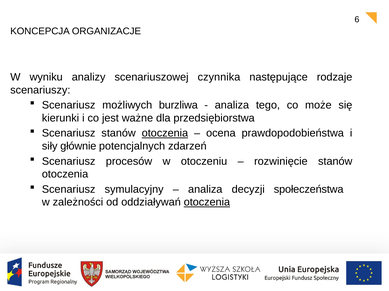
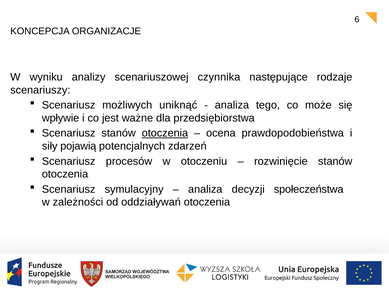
burzliwa: burzliwa -> uniknąć (178, 105)
kierunki: kierunki -> wpływie (61, 118)
głównie: głównie -> pojawią (78, 147)
otoczenia underline: present -> none (207, 203)
